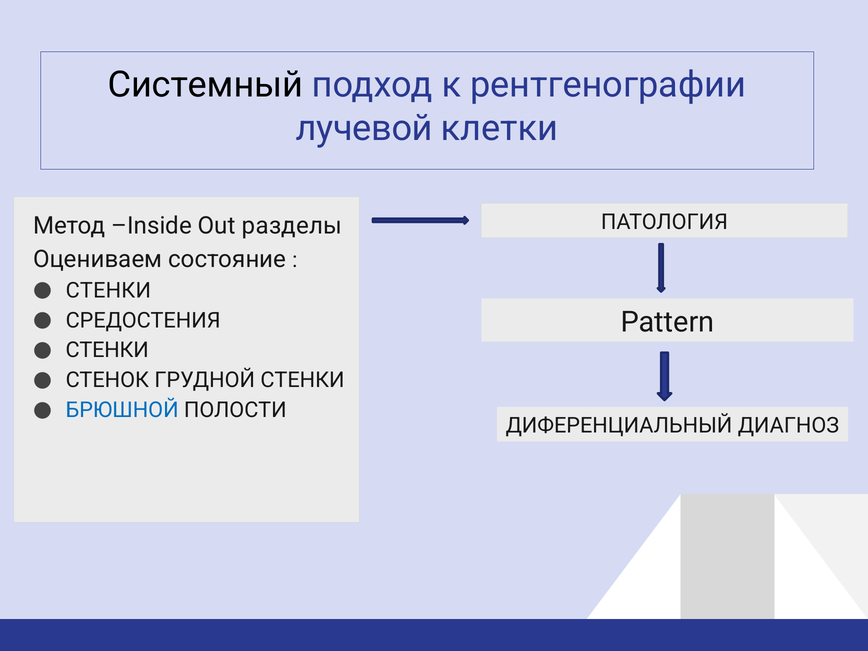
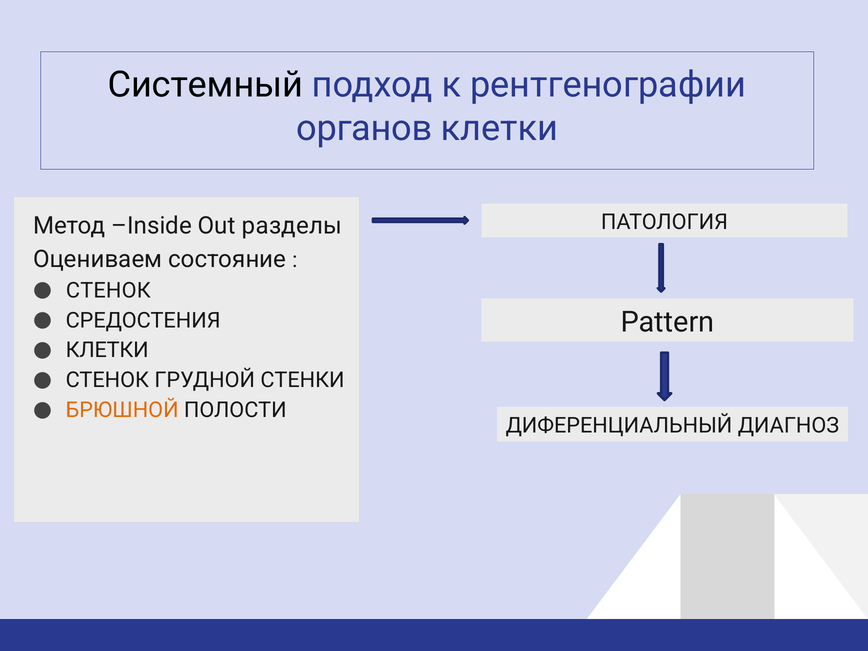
лучевой: лучевой -> органов (364, 128)
СТЕНКИ: СТЕНКИ -> СТЕНОК (108, 290)
СТЕНКИ: СТЕНКИ -> КЛЕТКИ (107, 350)
БРЮШНОЙ colour: blue -> orange (122, 410)
